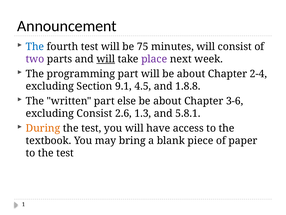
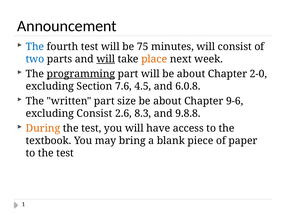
two colour: purple -> blue (35, 59)
place colour: purple -> orange (154, 59)
programming underline: none -> present (81, 74)
2-4: 2-4 -> 2-0 (258, 74)
9.1: 9.1 -> 7.6 (123, 86)
1.8.8: 1.8.8 -> 6.0.8 (188, 86)
else: else -> size (127, 101)
3-6: 3-6 -> 9-6 (235, 101)
1.3: 1.3 -> 8.3 (143, 113)
5.8.1: 5.8.1 -> 9.8.8 (188, 113)
